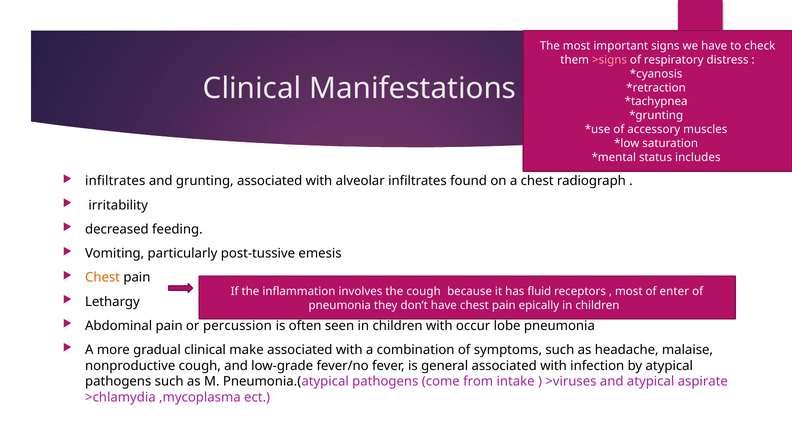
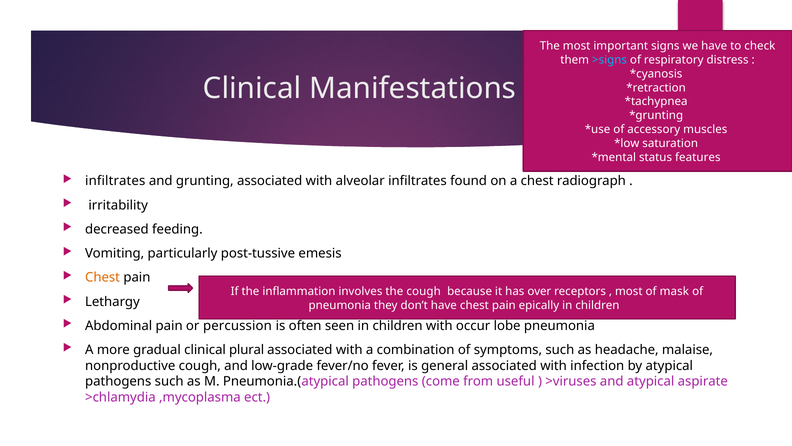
>signs colour: pink -> light blue (609, 60)
includes: includes -> features (698, 157)
fluid: fluid -> over (539, 291)
enter: enter -> mask (674, 291)
make: make -> plural (247, 350)
intake: intake -> useful (516, 381)
